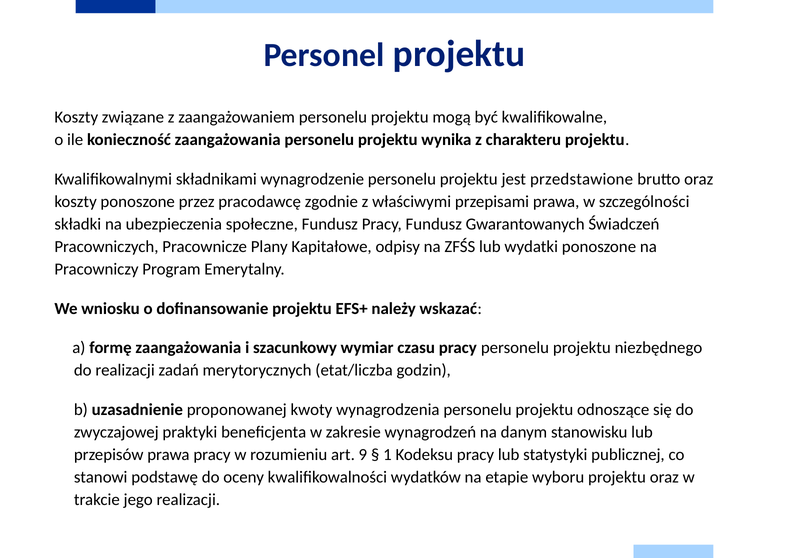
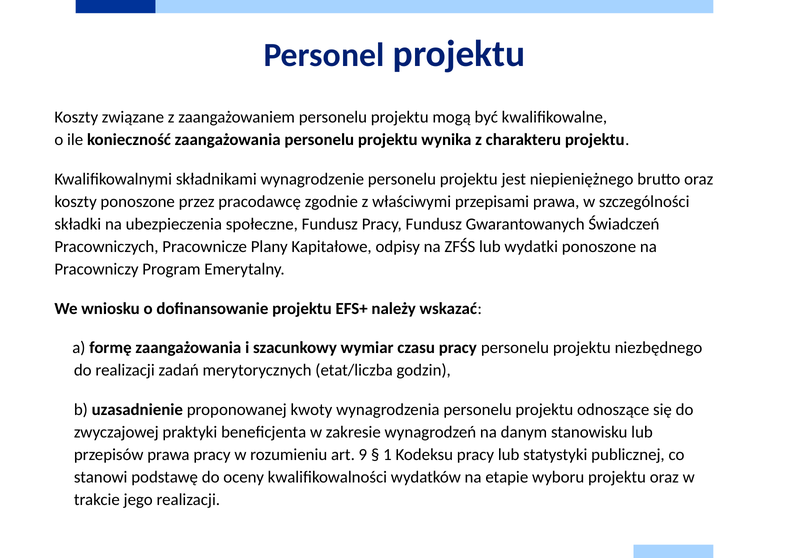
przedstawione: przedstawione -> niepieniężnego (582, 179)
